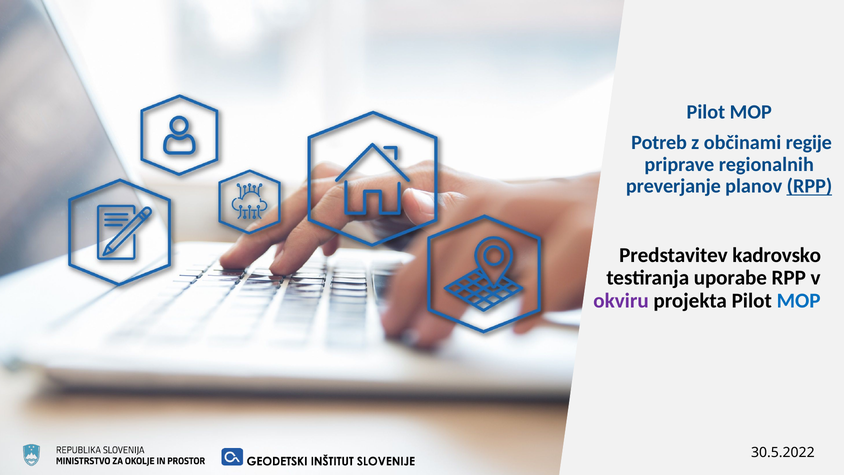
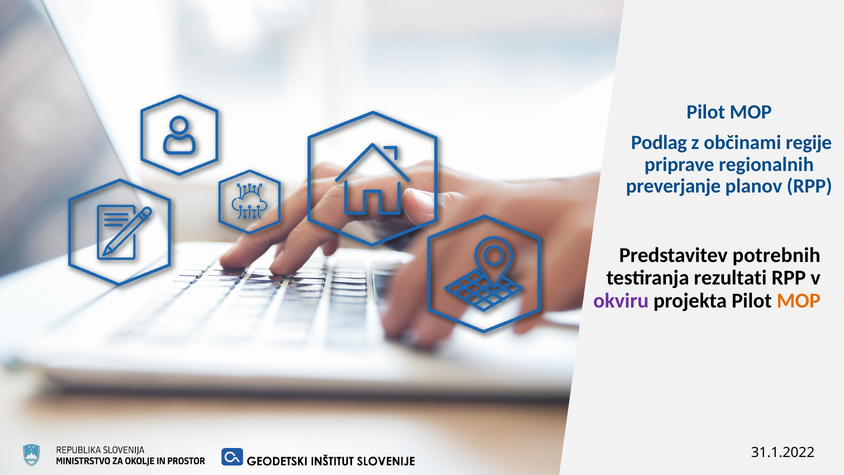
Potreb: Potreb -> Podlag (659, 142)
RPP underline: present -> none (809, 186)
kadrovsko: kadrovsko -> potrebnih (777, 255)
uporabe: uporabe -> rezultati (730, 278)
MOP colour: blue -> orange (799, 301)
30.5.2022: 30.5.2022 -> 31.1.2022 (783, 453)
